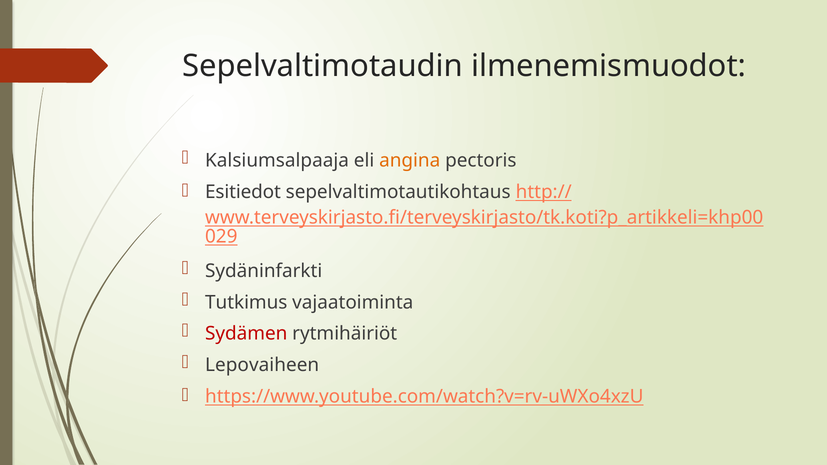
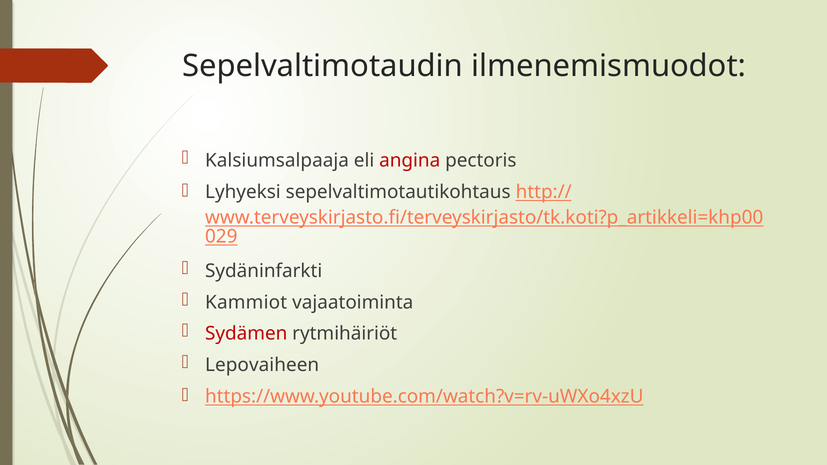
angina colour: orange -> red (410, 161)
Esitiedot: Esitiedot -> Lyhyeksi (243, 192)
Tutkimus: Tutkimus -> Kammiot (246, 302)
